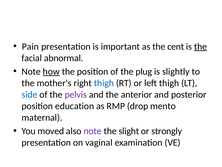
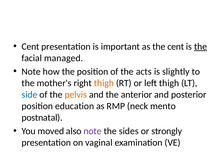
Pain: Pain -> Cent (30, 46)
abnormal: abnormal -> managed (64, 58)
how underline: present -> none (51, 71)
plug: plug -> acts (144, 71)
thigh colour: blue -> orange (104, 83)
pelvis colour: purple -> orange (76, 94)
drop: drop -> neck (138, 106)
maternal: maternal -> postnatal (42, 117)
slight: slight -> sides (129, 131)
